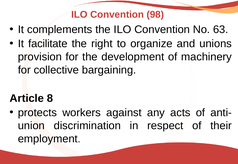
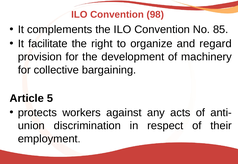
63: 63 -> 85 (221, 30)
unions: unions -> regard (216, 44)
8: 8 -> 5 (50, 99)
